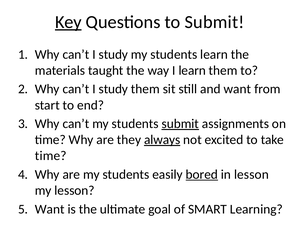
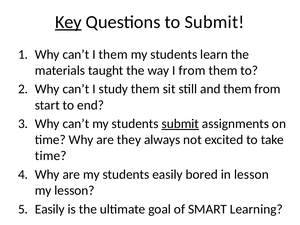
study: study -> them (113, 54)
I learn: learn -> from (192, 70)
and want: want -> them (237, 89)
always underline: present -> none (162, 140)
bored underline: present -> none (202, 174)
Want: Want -> Easily (50, 209)
